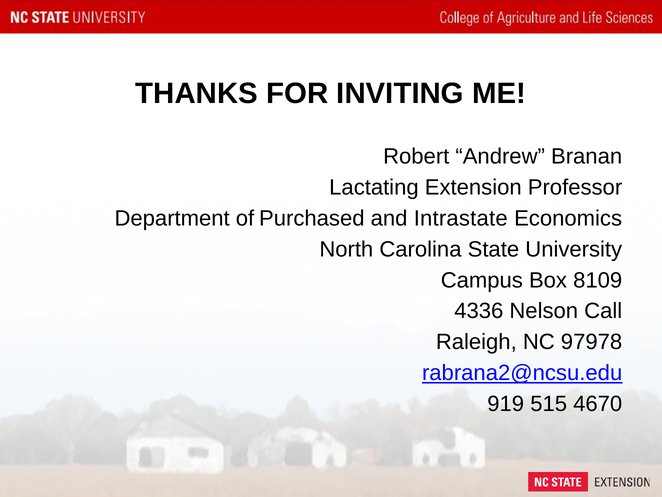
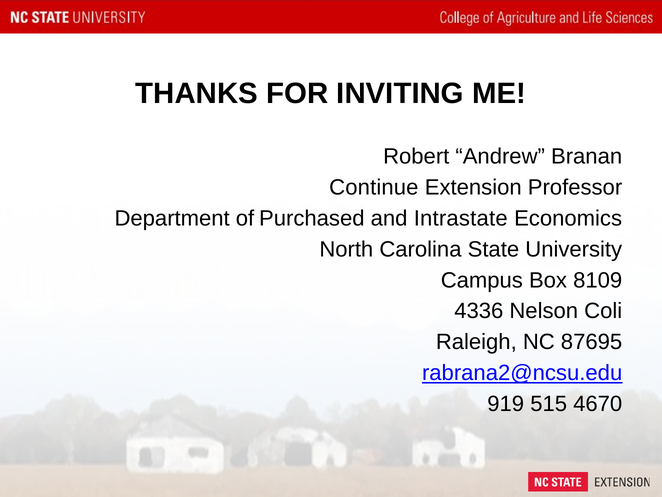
Lactating: Lactating -> Continue (374, 187)
Call: Call -> Coli (603, 311)
97978: 97978 -> 87695 (592, 342)
